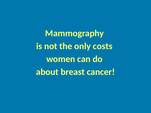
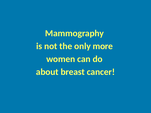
costs: costs -> more (103, 46)
